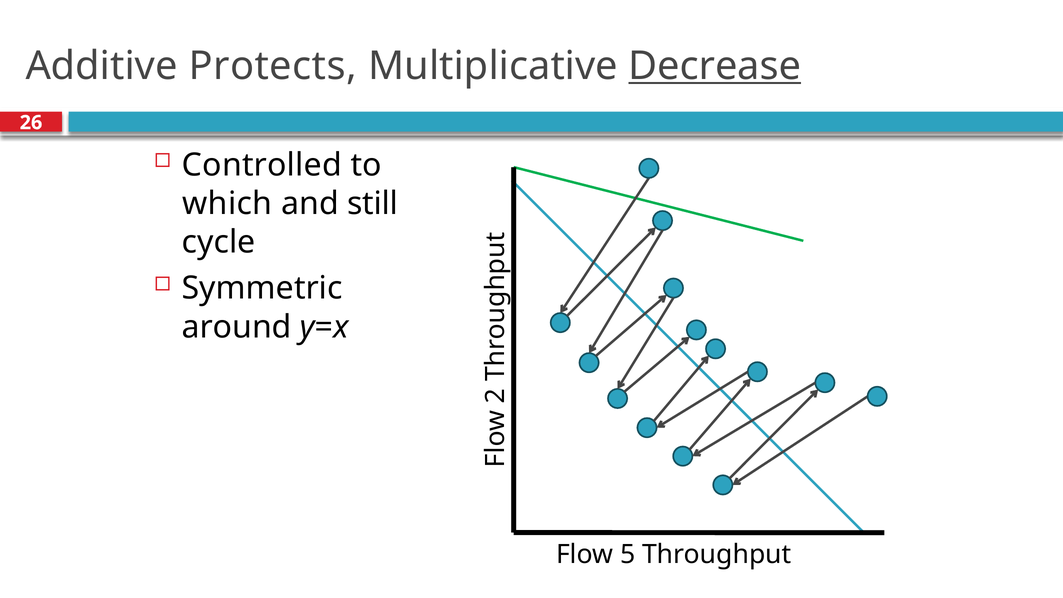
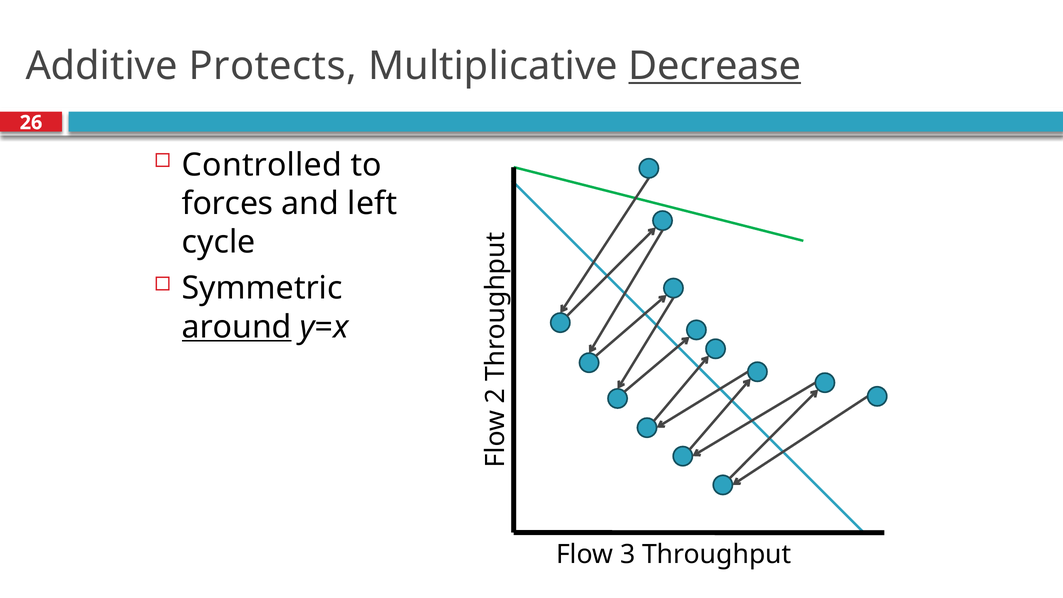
which: which -> forces (228, 203)
still: still -> left (372, 203)
around underline: none -> present (237, 327)
5: 5 -> 3 (628, 554)
